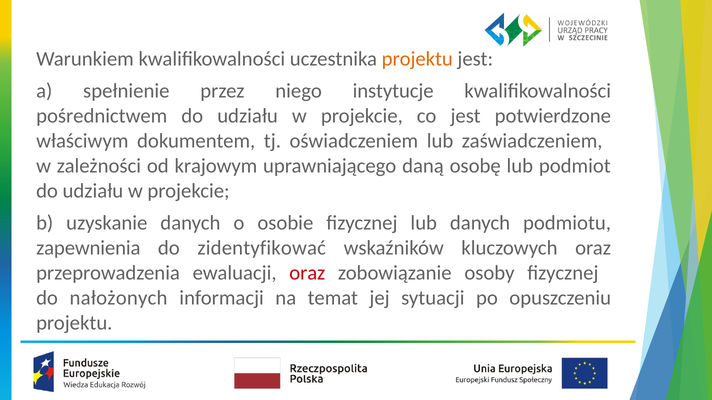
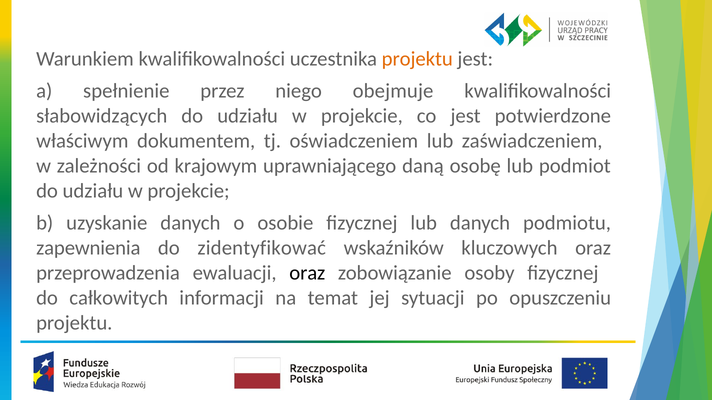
instytucje: instytucje -> obejmuje (393, 91)
pośrednictwem: pośrednictwem -> słabowidzących (102, 116)
oraz colour: red -> black (307, 273)
nałożonych: nałożonych -> całkowitych (119, 298)
